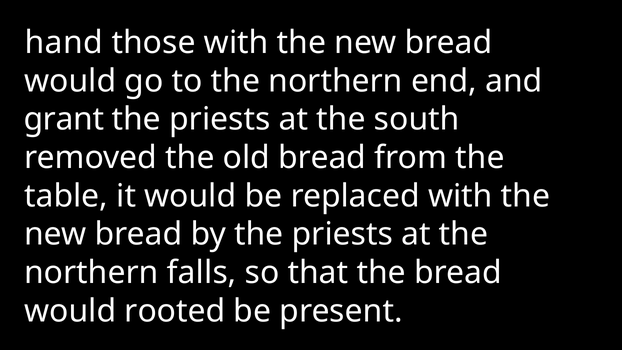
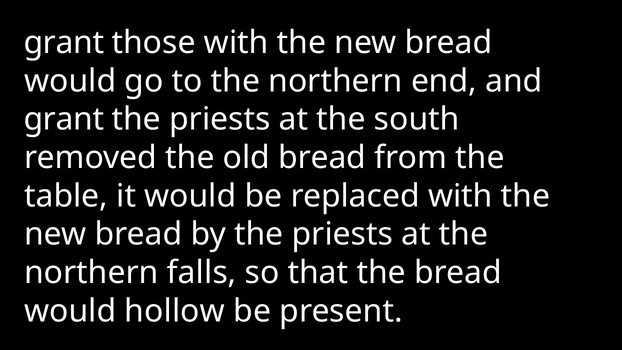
hand: hand -> grant (64, 43)
rooted: rooted -> hollow (175, 311)
